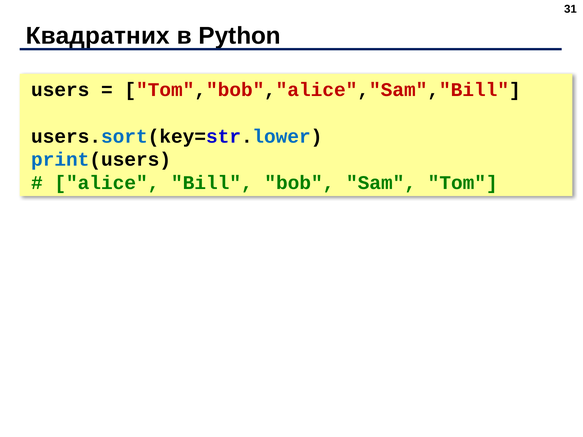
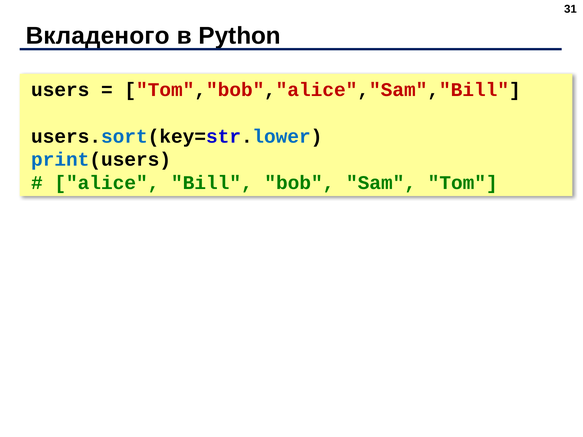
Квадратних: Квадратних -> Вкладеного (98, 36)
